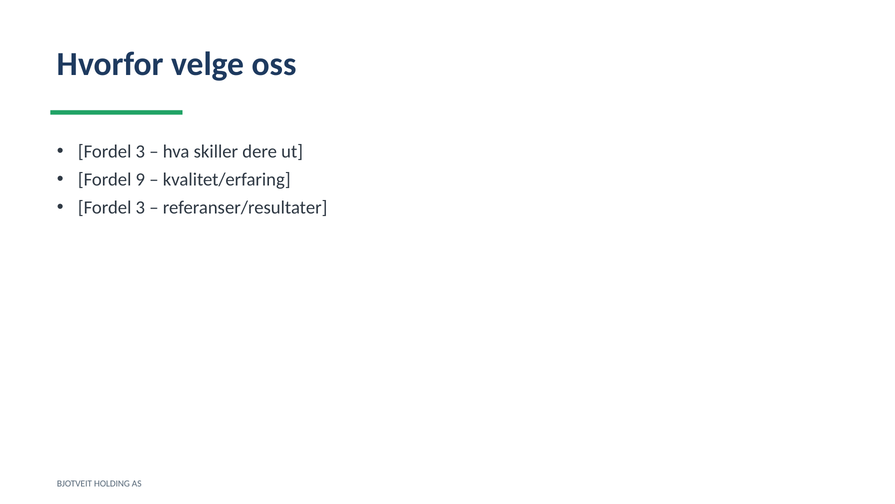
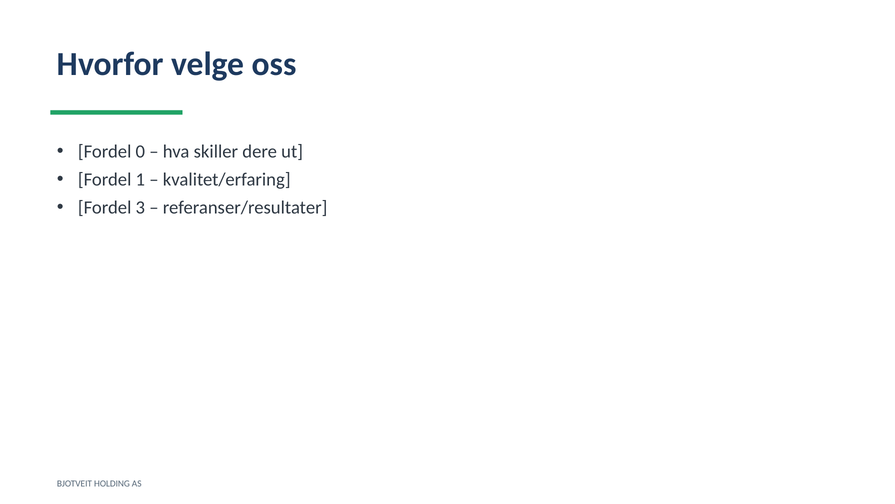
3: 3 -> 0 (140, 152)
9: 9 -> 1 (140, 180)
